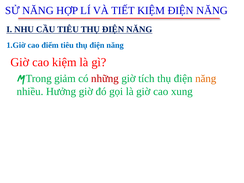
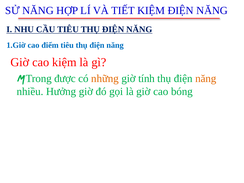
giảm: giảm -> được (65, 79)
những colour: red -> orange (105, 79)
tích: tích -> tính (147, 79)
xung: xung -> bóng (182, 92)
